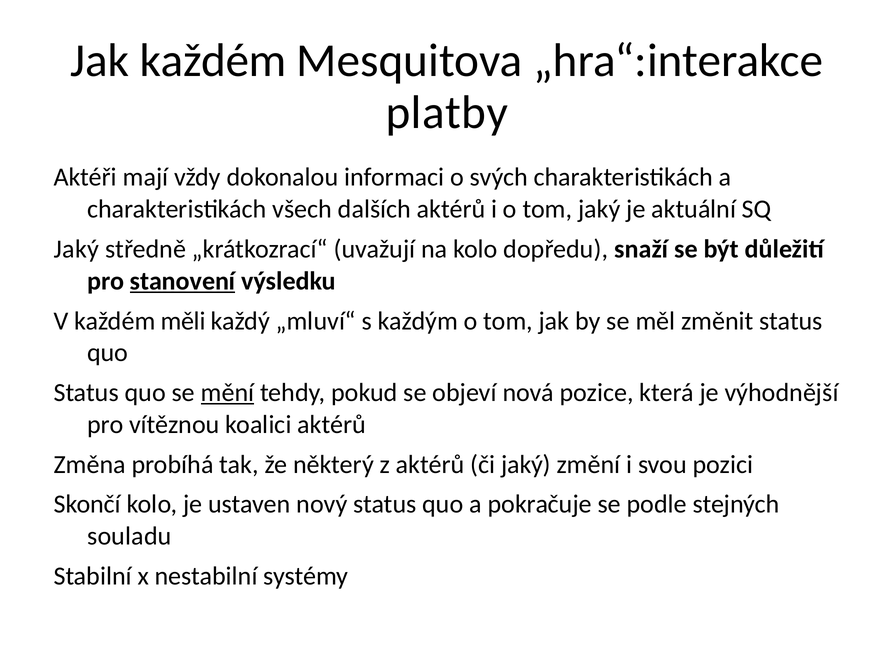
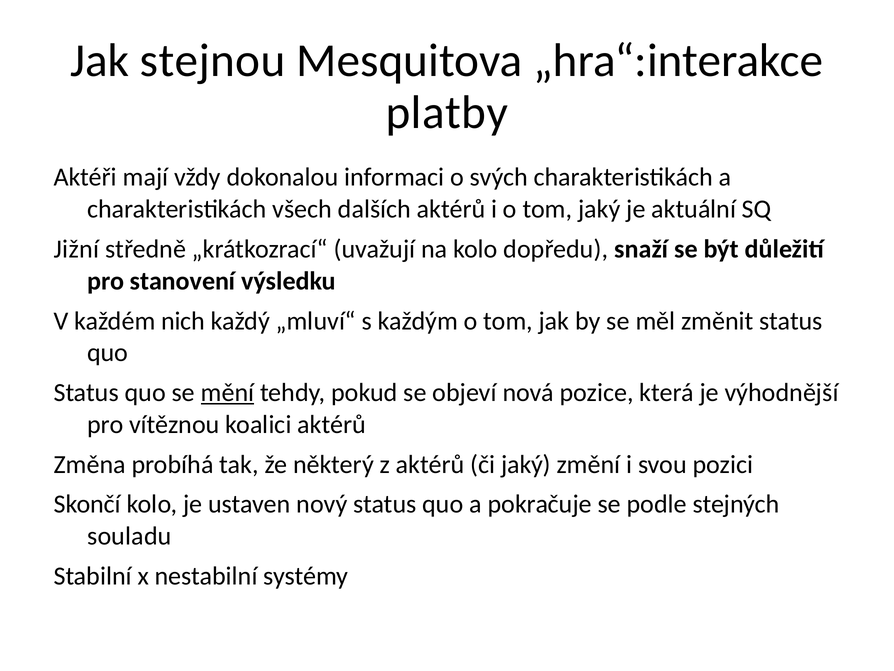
Jak každém: každém -> stejnou (213, 61)
Jaký: Jaký -> Jižní (76, 249)
stanovení underline: present -> none (183, 281)
měli: měli -> nich (183, 321)
